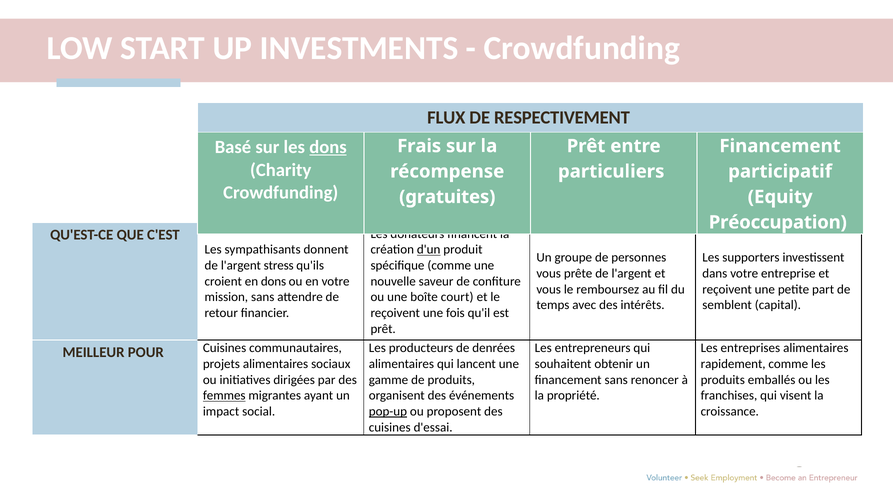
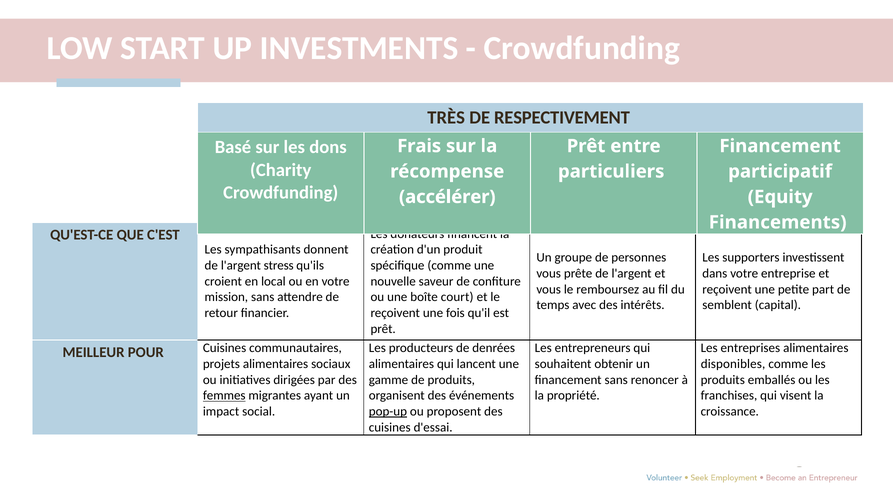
FLUX: FLUX -> TRÈS (446, 118)
dons underline: present -> none (328, 147)
gratuites: gratuites -> accélérer (447, 197)
Préoccupation: Préoccupation -> Financements (778, 222)
d'un underline: present -> none (429, 250)
en dons: dons -> local (273, 282)
rapidement: rapidement -> disponibles (733, 364)
